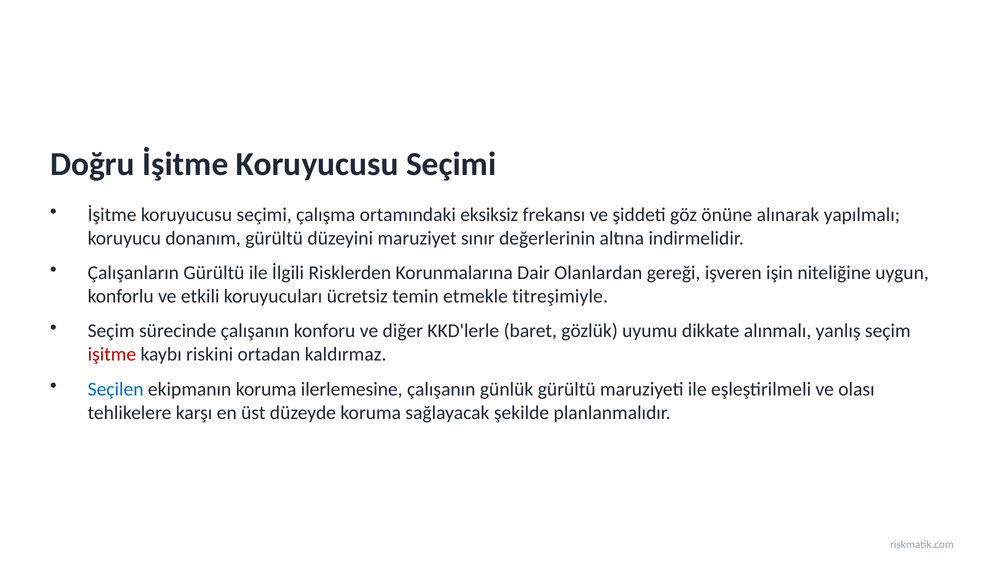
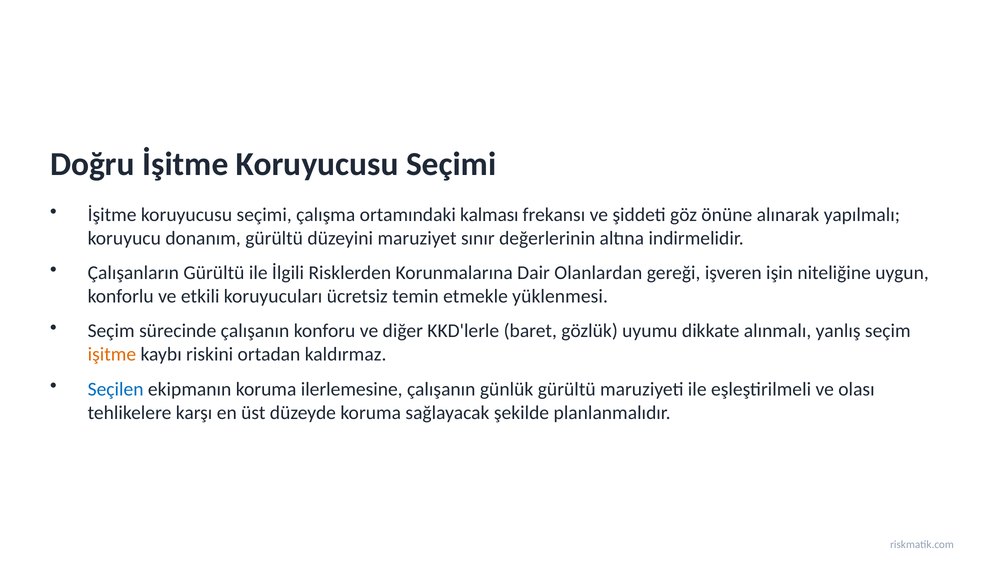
eksiksiz: eksiksiz -> kalması (489, 215)
titreşimiyle: titreşimiyle -> yüklenmesi (560, 296)
işitme colour: red -> orange (112, 354)
